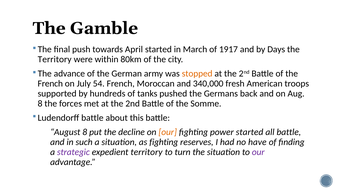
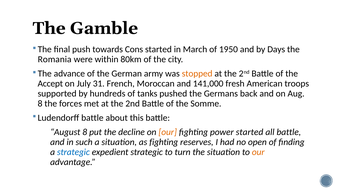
April: April -> Cons (134, 50)
1917: 1917 -> 1950 (228, 50)
Territory: Territory -> Romania (55, 60)
French: French -> Accept (50, 84)
54: 54 -> 31 (99, 84)
340,000: 340,000 -> 141,000 (208, 84)
have: have -> open (257, 142)
strategic colour: purple -> blue (73, 152)
expedient territory: territory -> strategic (147, 152)
our colour: purple -> orange (258, 152)
